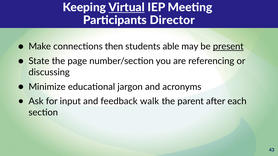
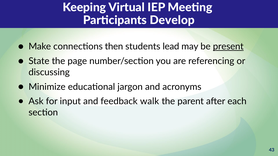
Virtual underline: present -> none (127, 7)
Director: Director -> Develop (172, 20)
able: able -> lead (171, 47)
